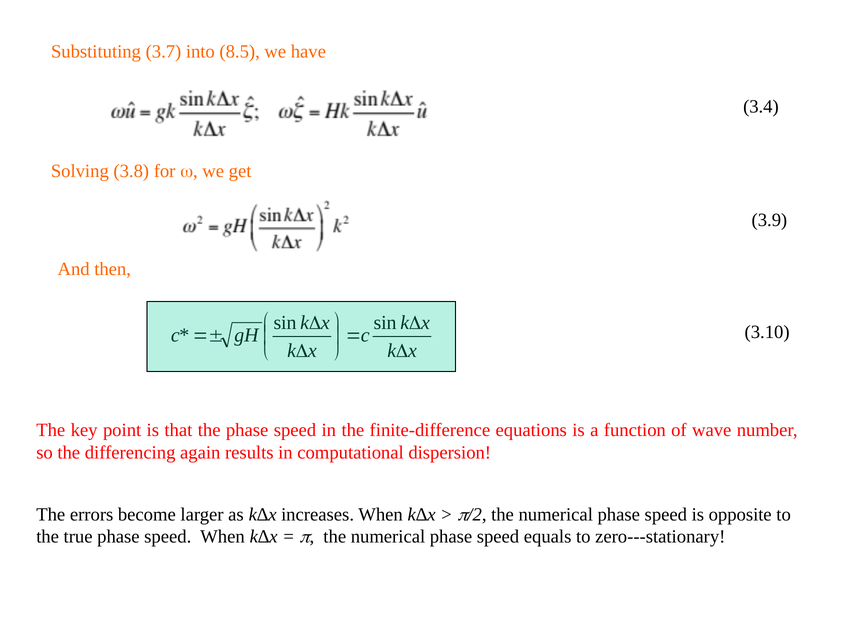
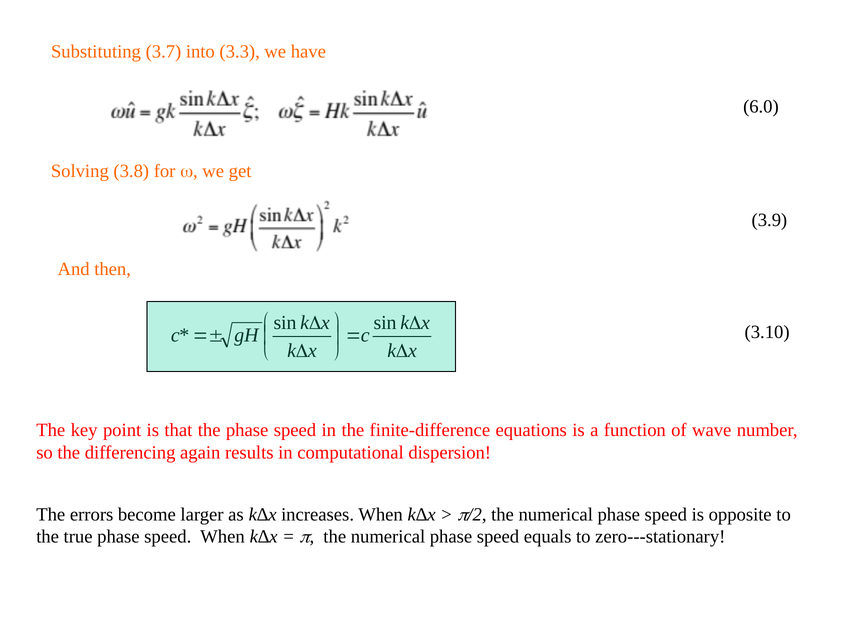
8.5: 8.5 -> 3.3 (240, 52)
3.4: 3.4 -> 6.0 (761, 106)
